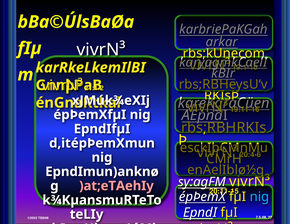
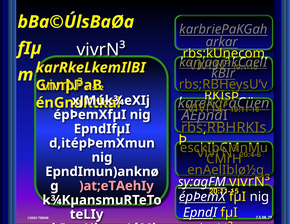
nig colour: light blue -> white (259, 197)
